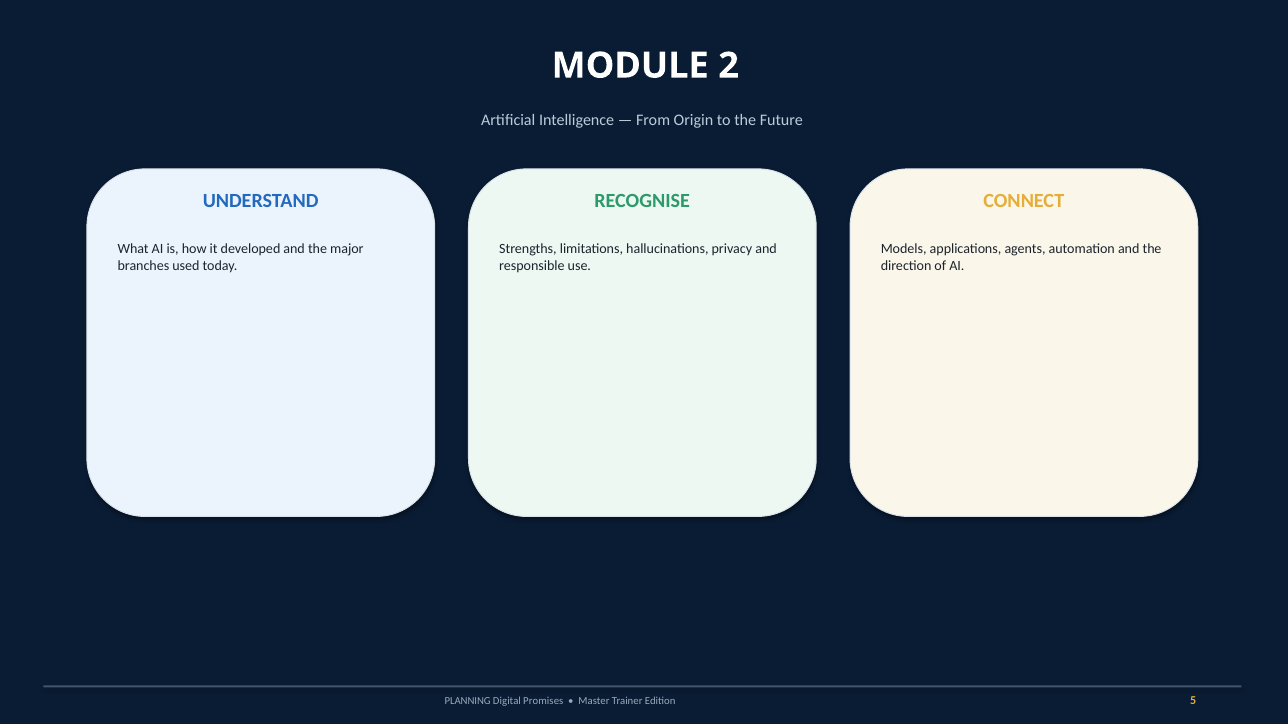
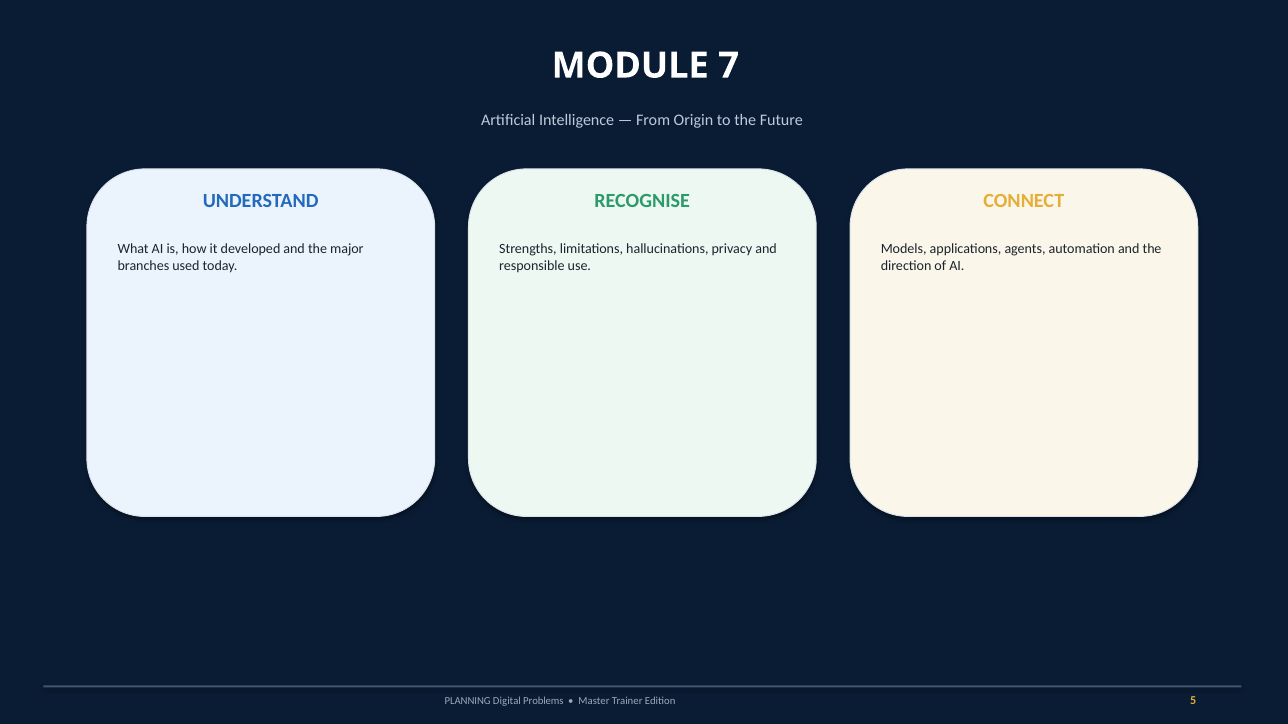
2: 2 -> 7 (729, 66)
Promises: Promises -> Problems (543, 702)
